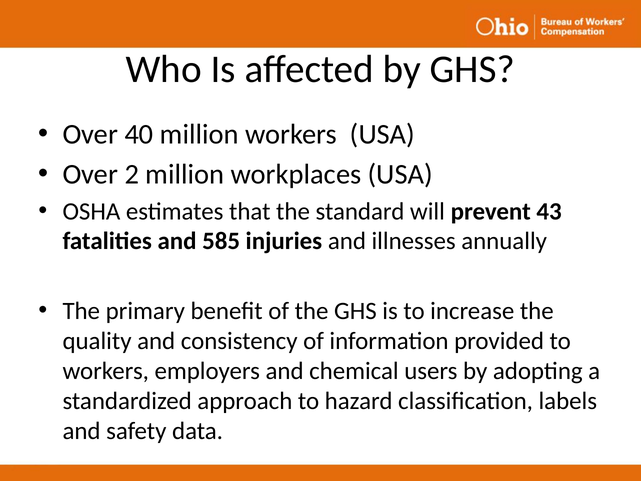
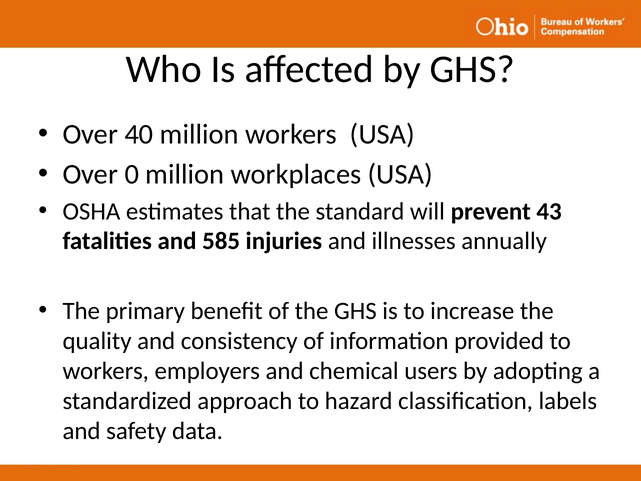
2: 2 -> 0 (132, 174)
